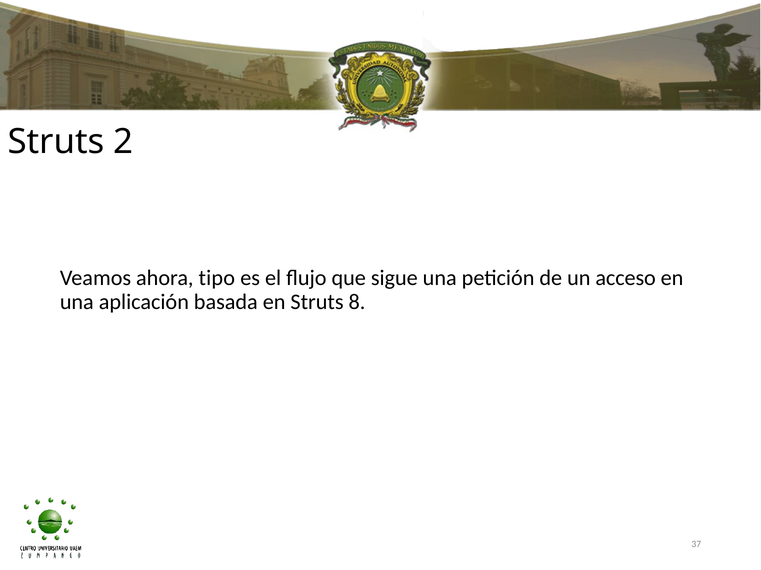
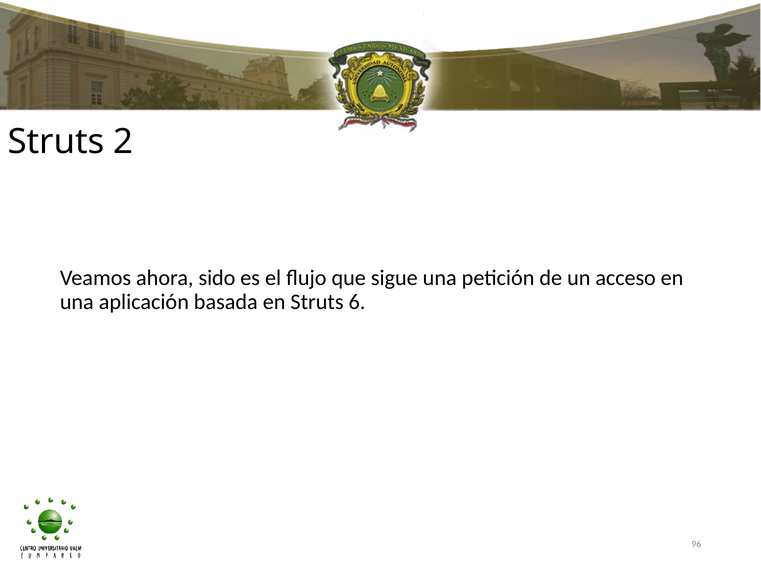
tipo: tipo -> sido (217, 278)
8: 8 -> 6 (357, 302)
37: 37 -> 96 (696, 545)
